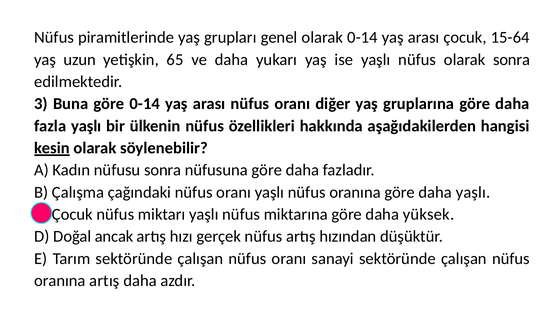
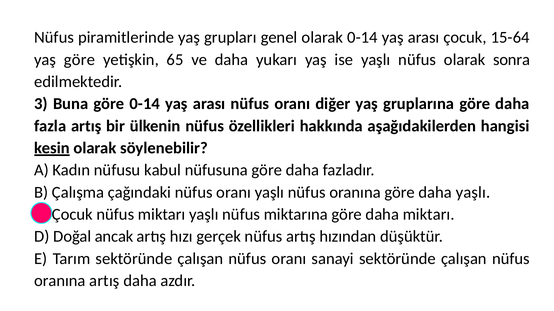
yaş uzun: uzun -> göre (80, 60)
fazla yaşlı: yaşlı -> artış (86, 126)
nüfusu sonra: sonra -> kabul (163, 170)
daha yüksek: yüksek -> miktarı (429, 215)
